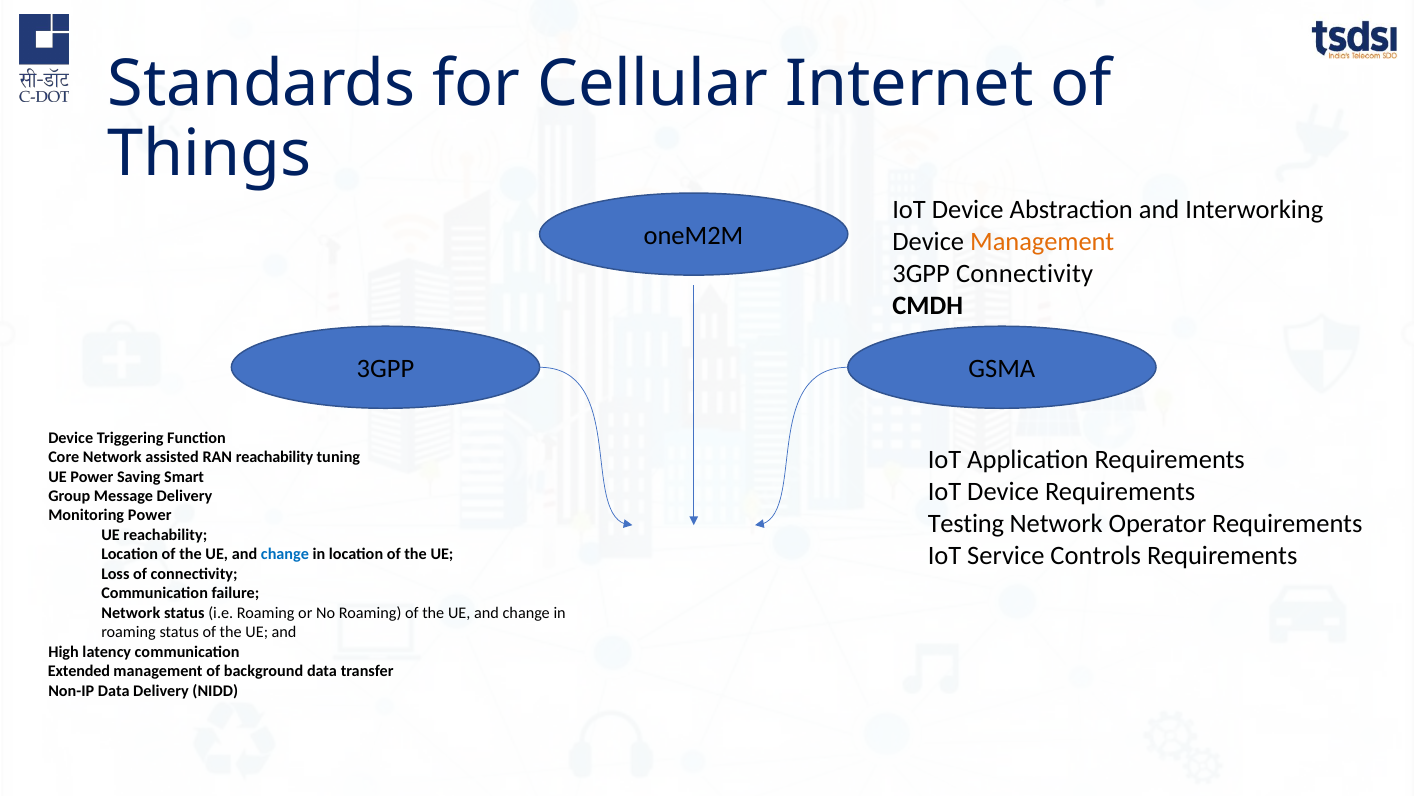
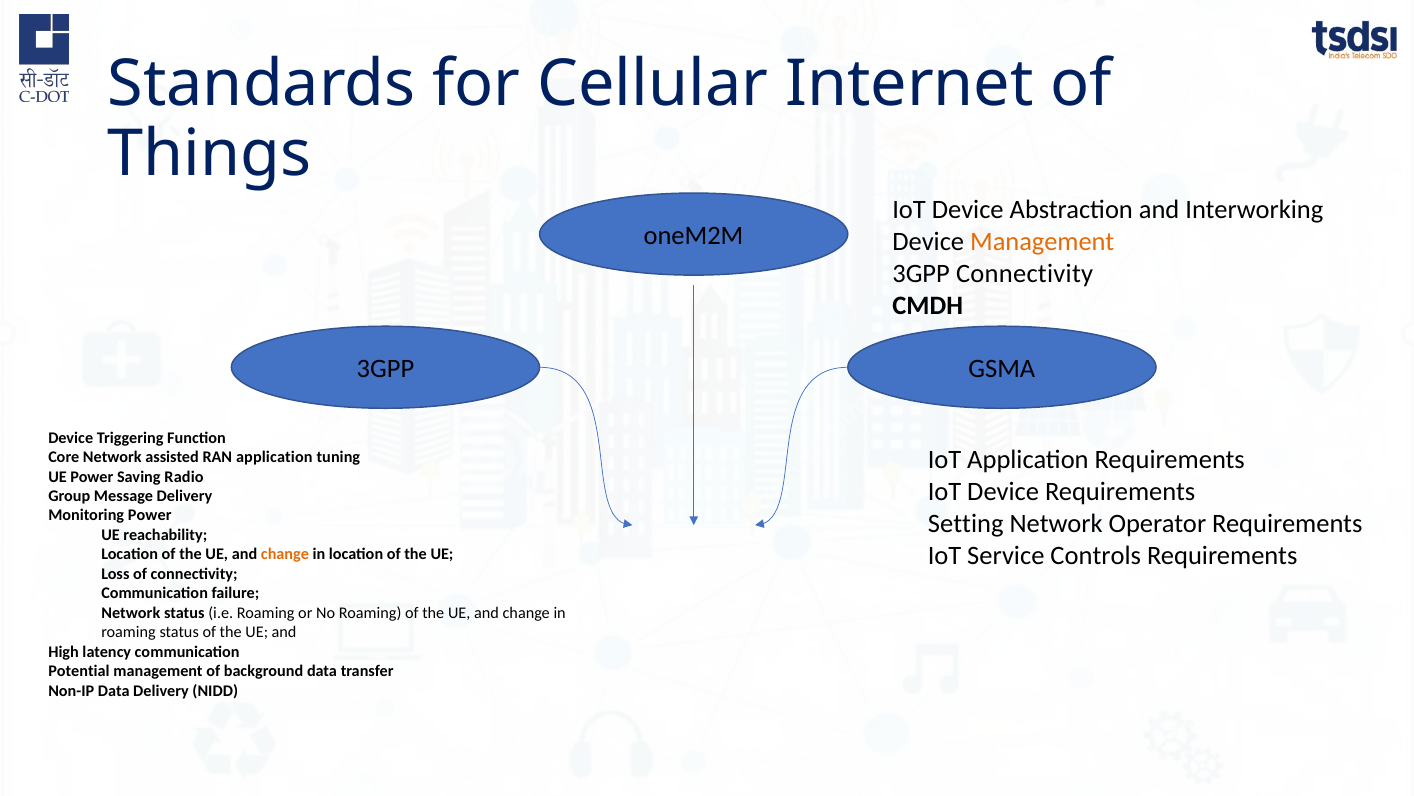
RAN reachability: reachability -> application (274, 457)
Smart: Smart -> Radio (184, 476)
Testing: Testing -> Setting (966, 523)
change colour: blue -> orange (285, 554)
Extended: Extended -> Potential (79, 671)
